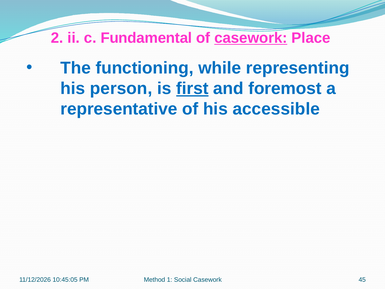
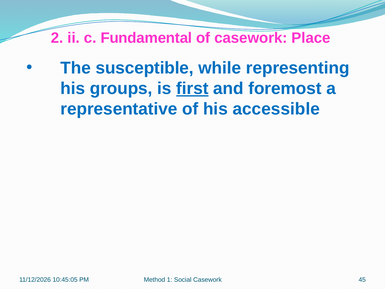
casework underline: present -> none (251, 38)
functioning: functioning -> susceptible (145, 68)
person: person -> groups (121, 88)
